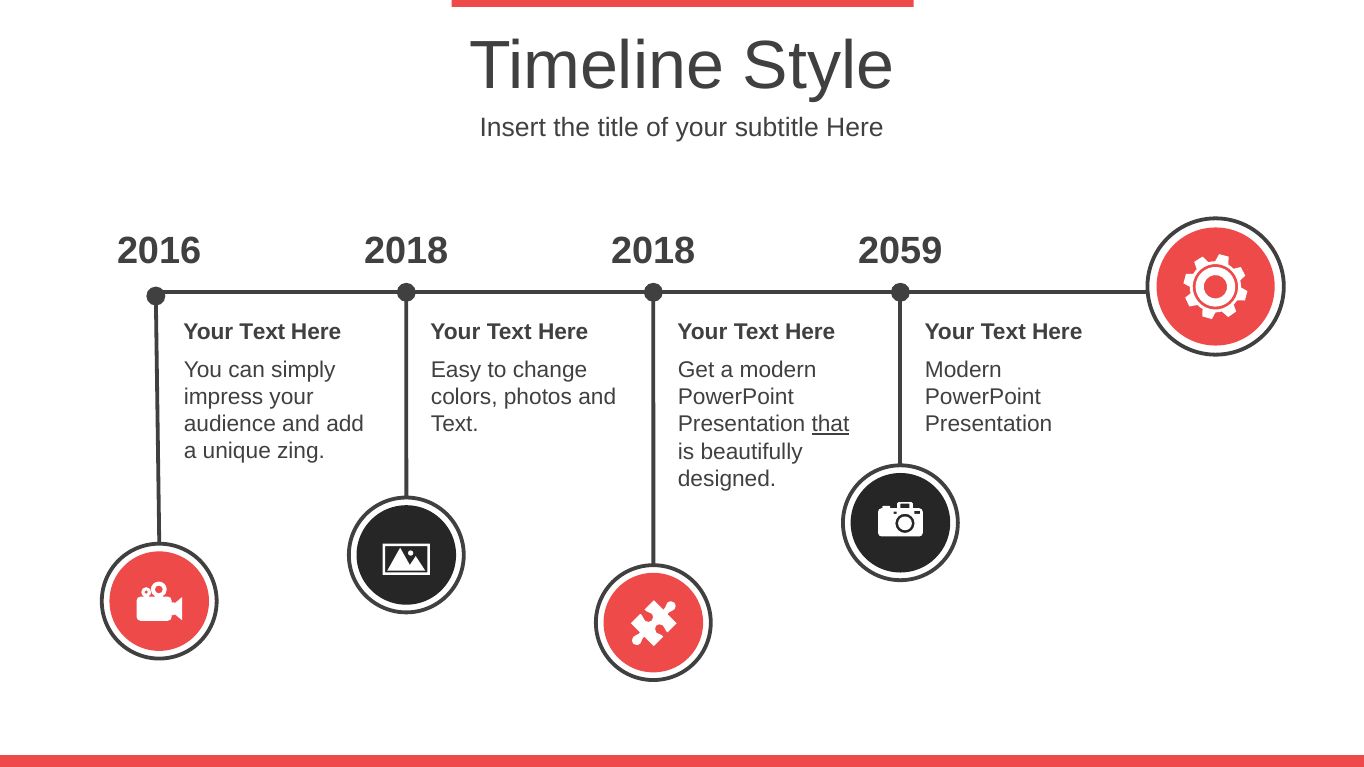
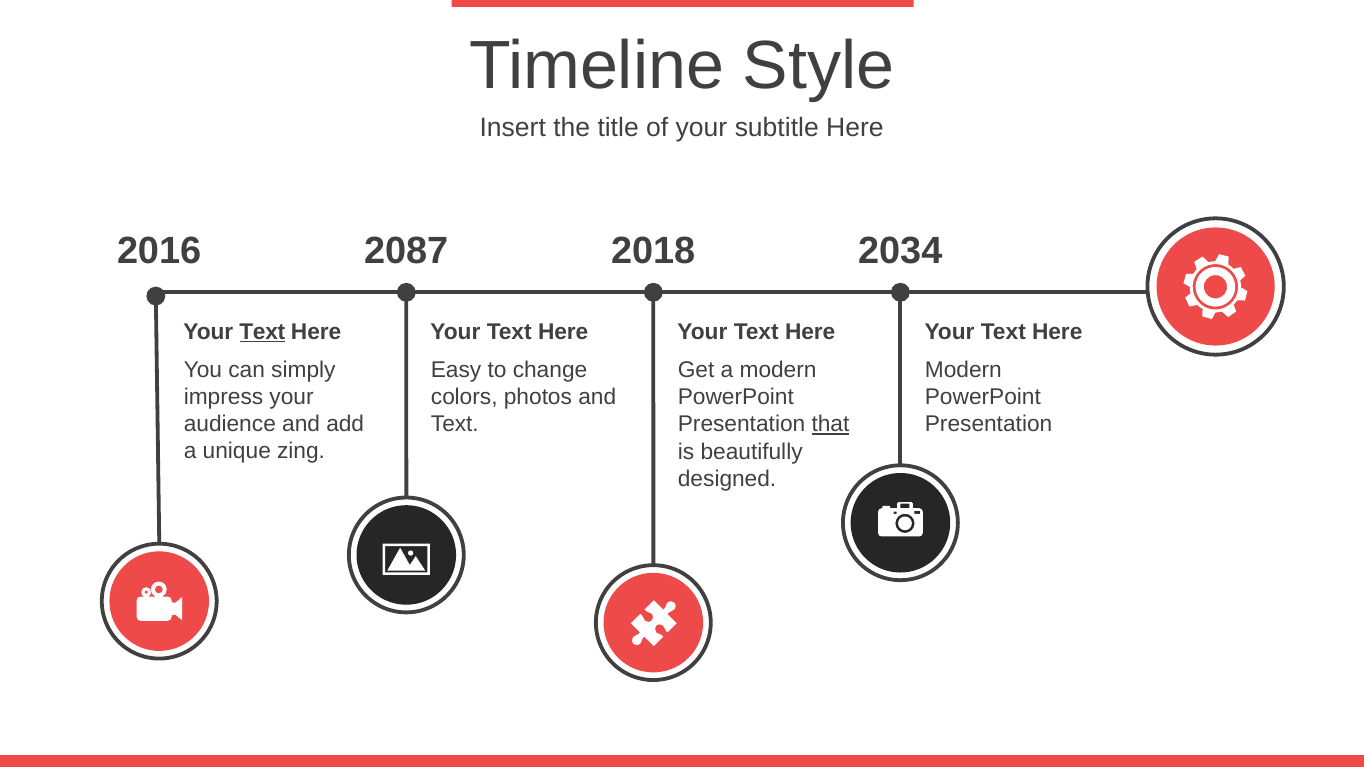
2016 2018: 2018 -> 2087 (406, 251)
2059: 2059 -> 2034 (900, 251)
Text underline: none -> present (262, 332)
